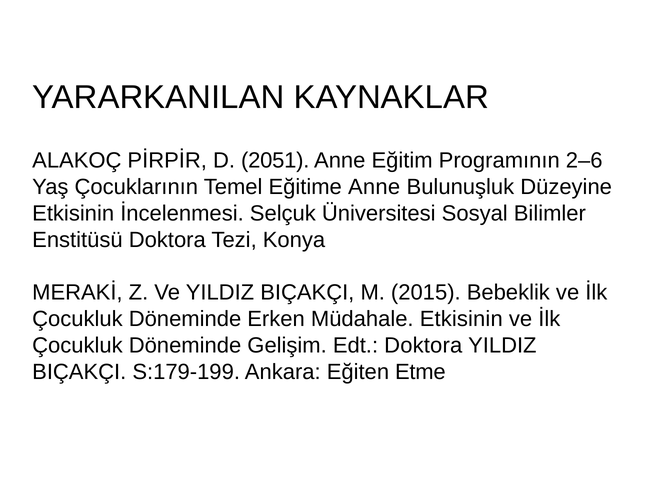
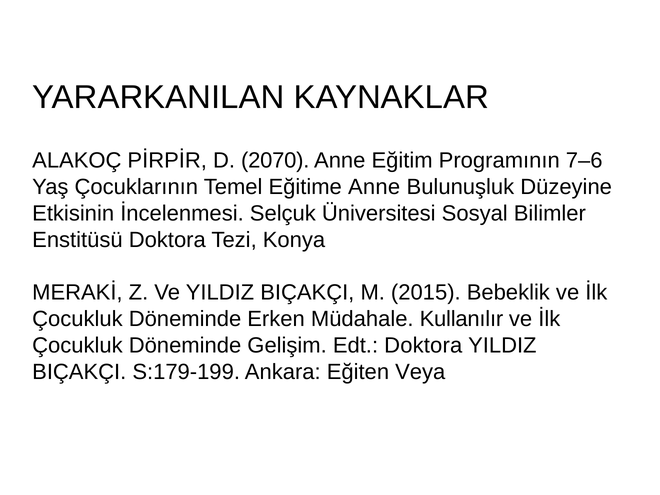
2051: 2051 -> 2070 (275, 161)
2–6: 2–6 -> 7–6 (584, 161)
Müdahale Etkisinin: Etkisinin -> Kullanılır (461, 319)
Etme: Etme -> Veya (420, 372)
